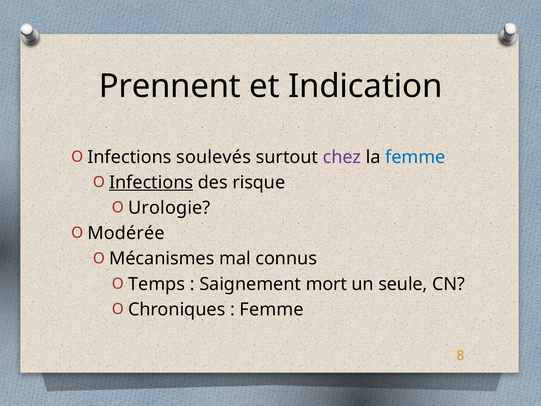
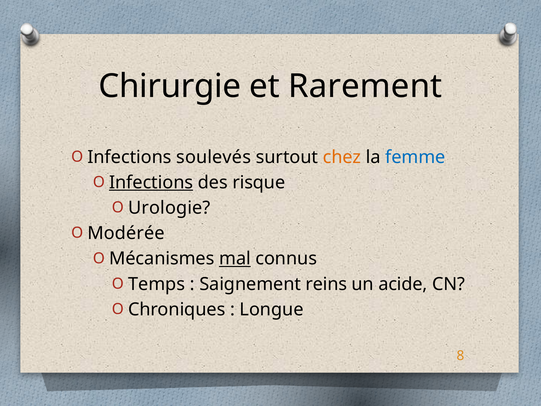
Prennent: Prennent -> Chirurgie (170, 86)
Indication: Indication -> Rarement (365, 86)
chez colour: purple -> orange (342, 157)
mal underline: none -> present (235, 259)
mort: mort -> reins (326, 284)
seule: seule -> acide (403, 284)
Femme: Femme -> Longue (272, 309)
